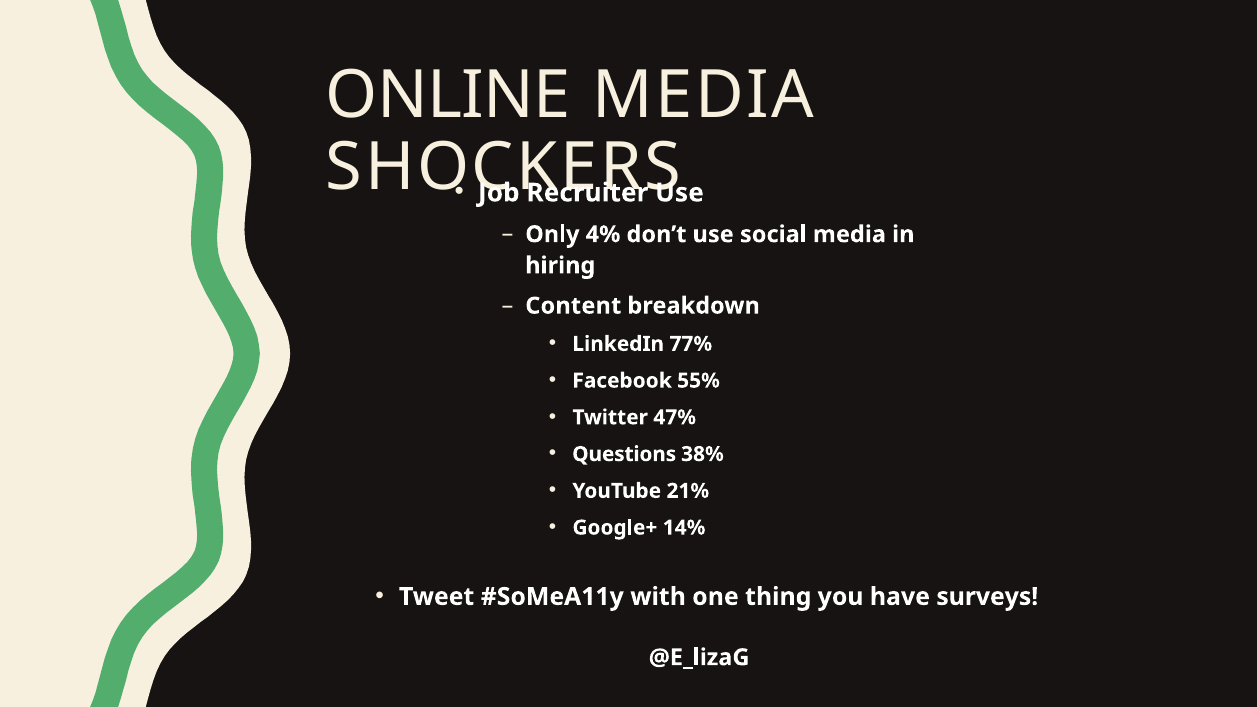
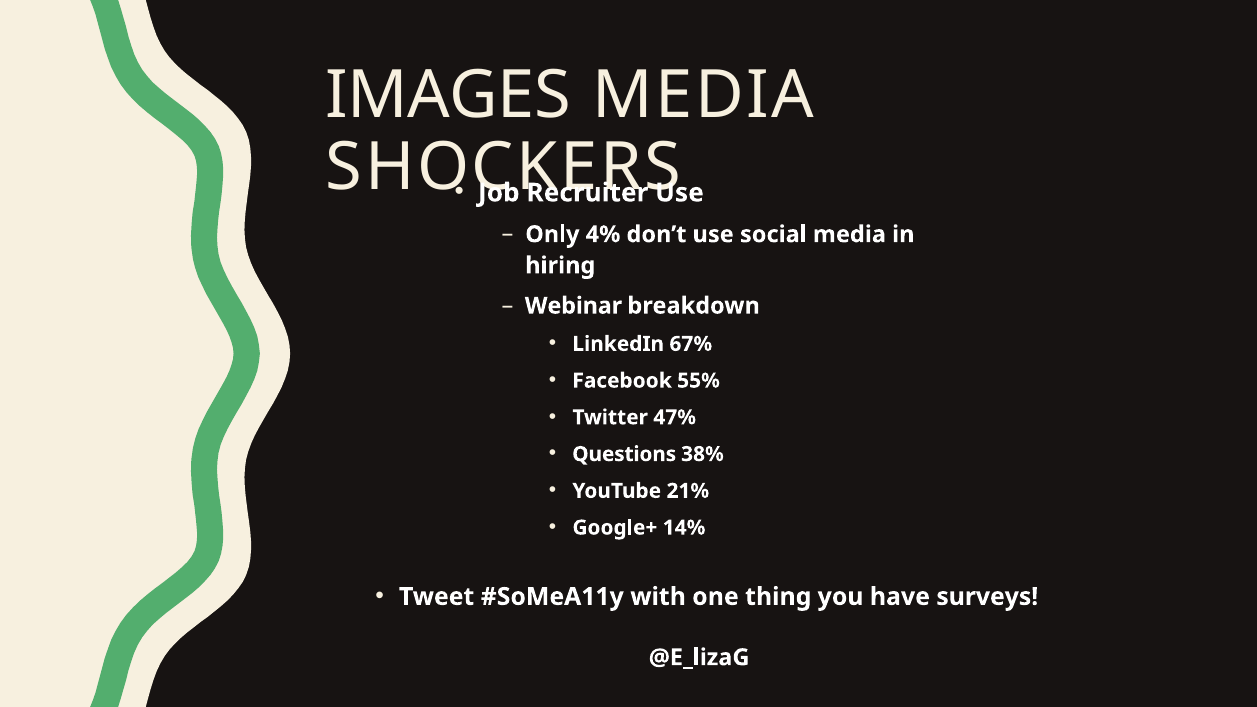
ONLINE: ONLINE -> IMAGES (448, 95)
Content: Content -> Webinar (573, 306)
77%: 77% -> 67% (691, 344)
